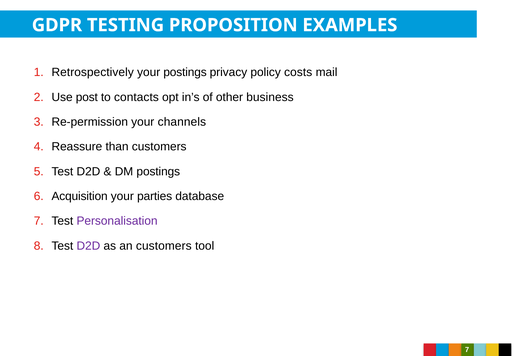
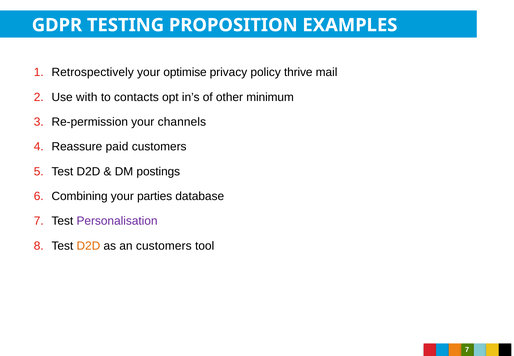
your postings: postings -> optimise (185, 72)
costs: costs -> thrive (298, 72)
post: post -> with (87, 97)
business: business -> minimum (270, 97)
than: than -> paid (117, 147)
Acquisition: Acquisition -> Combining (80, 196)
D2D colour: purple -> orange (88, 246)
